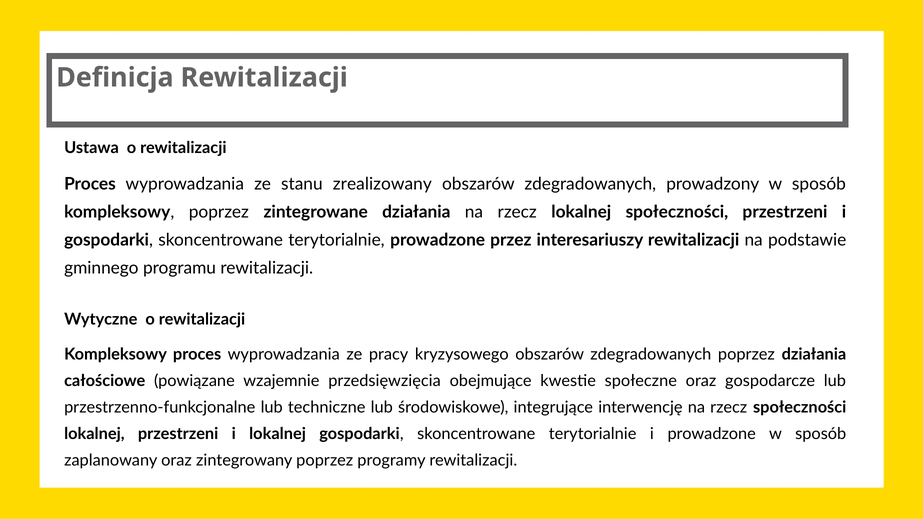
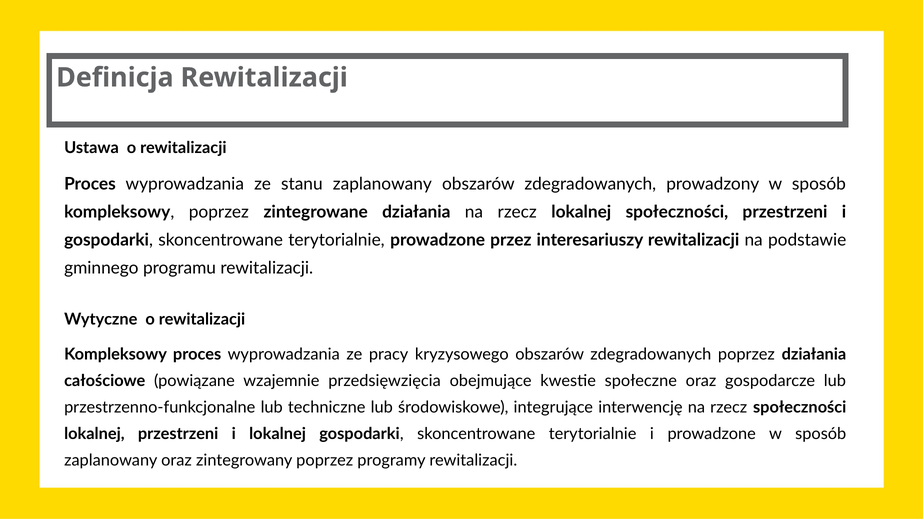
stanu zrealizowany: zrealizowany -> zaplanowany (382, 184)
